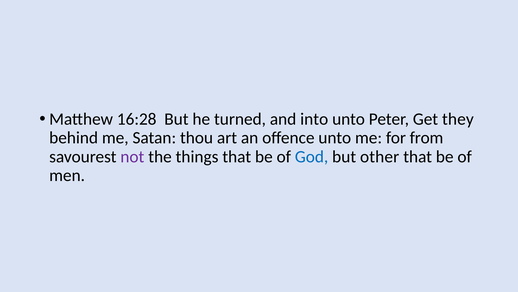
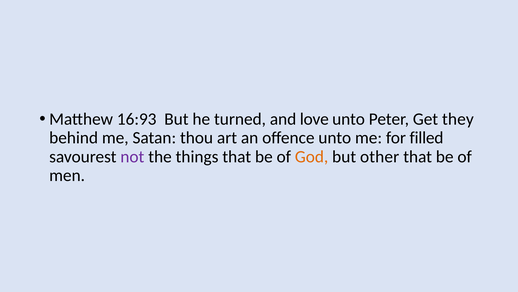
16:28: 16:28 -> 16:93 (137, 119)
into: into -> love (314, 119)
from: from -> filled (426, 138)
God colour: blue -> orange (312, 156)
